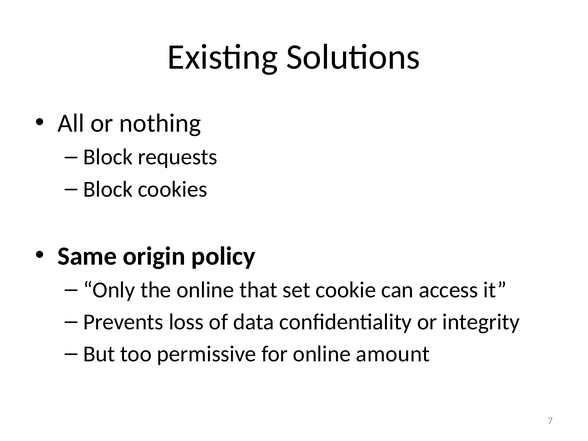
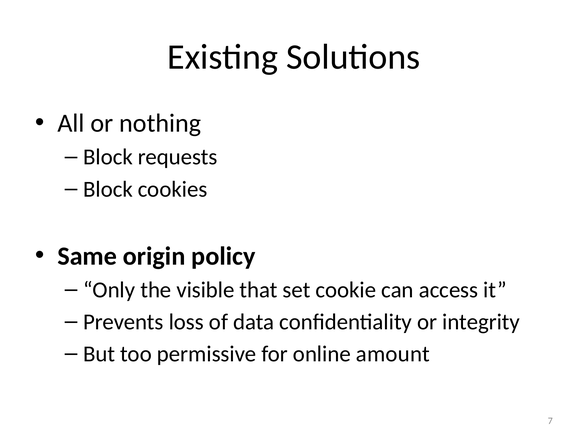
the online: online -> visible (205, 290)
